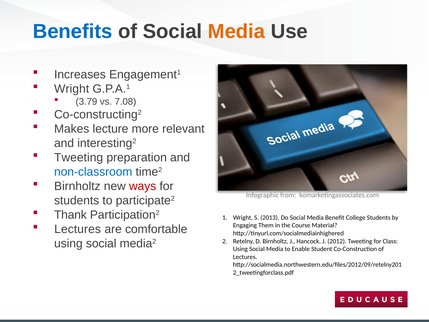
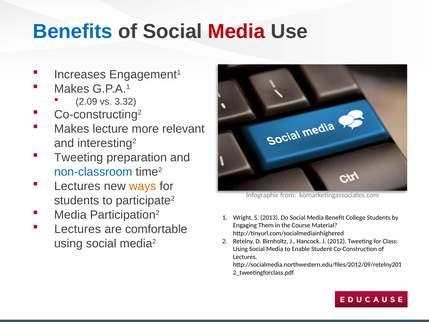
Media colour: orange -> red (237, 32)
Wright: Wright -> Makes (72, 89)
3.79: 3.79 -> 2.09 (86, 101)
7.08: 7.08 -> 3.32 (125, 101)
Birnholtz: Birnholtz -> Lectures (77, 186)
ways colour: red -> orange (143, 186)
Thank: Thank -> Media (70, 215)
